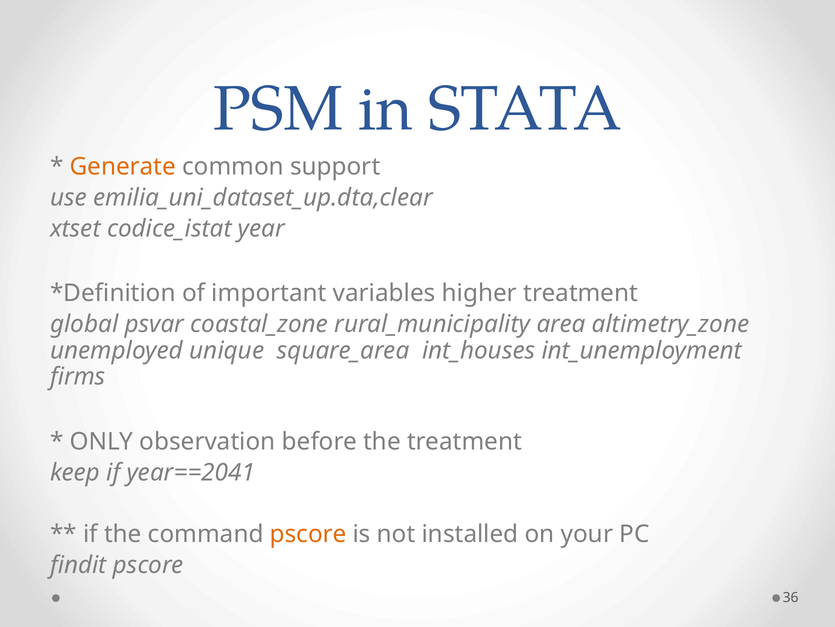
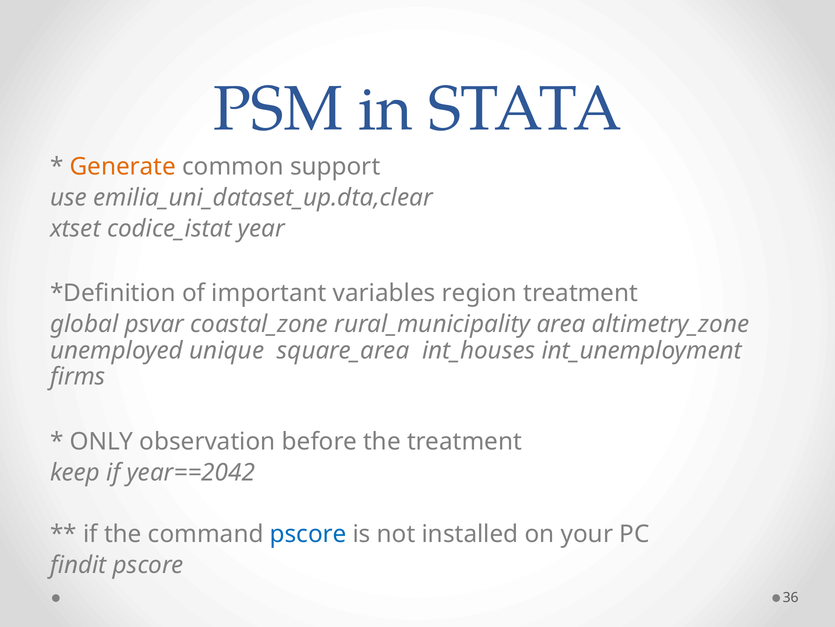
higher: higher -> region (479, 293)
year==2041: year==2041 -> year==2042 (191, 472)
pscore colour: orange -> blue (308, 534)
